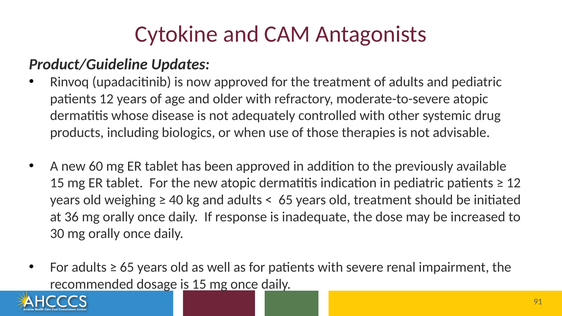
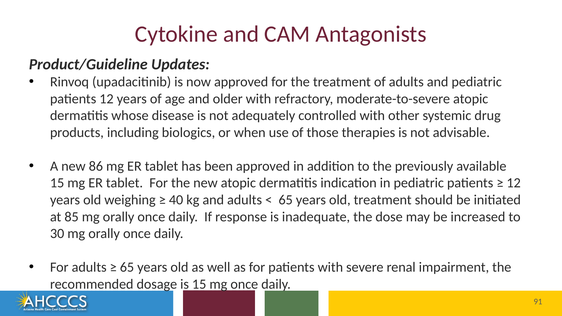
60: 60 -> 86 (96, 166)
36: 36 -> 85 (72, 217)
